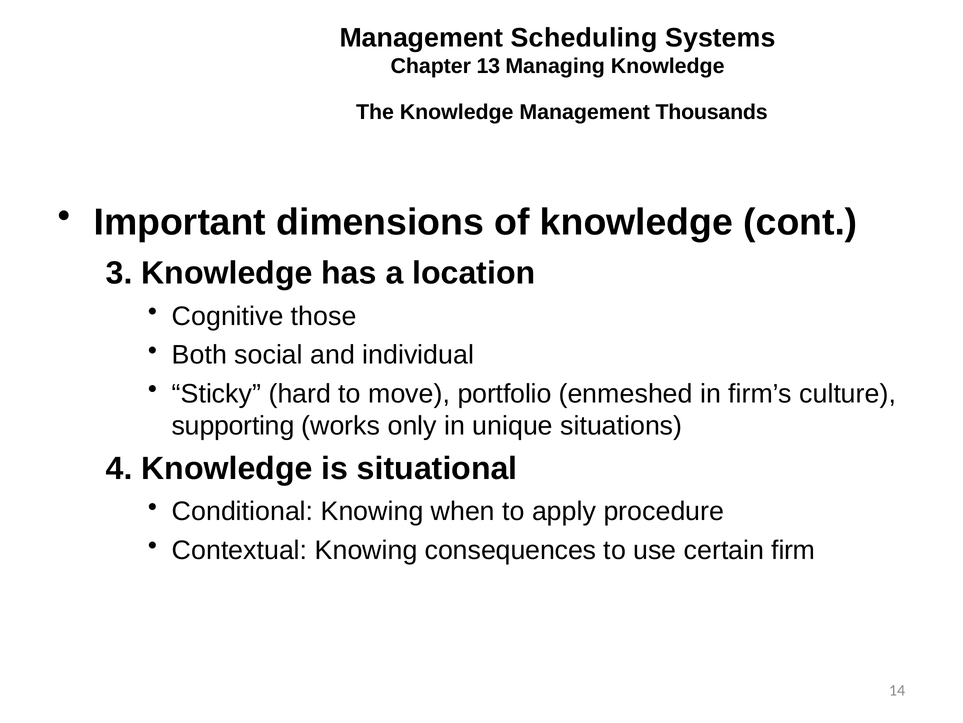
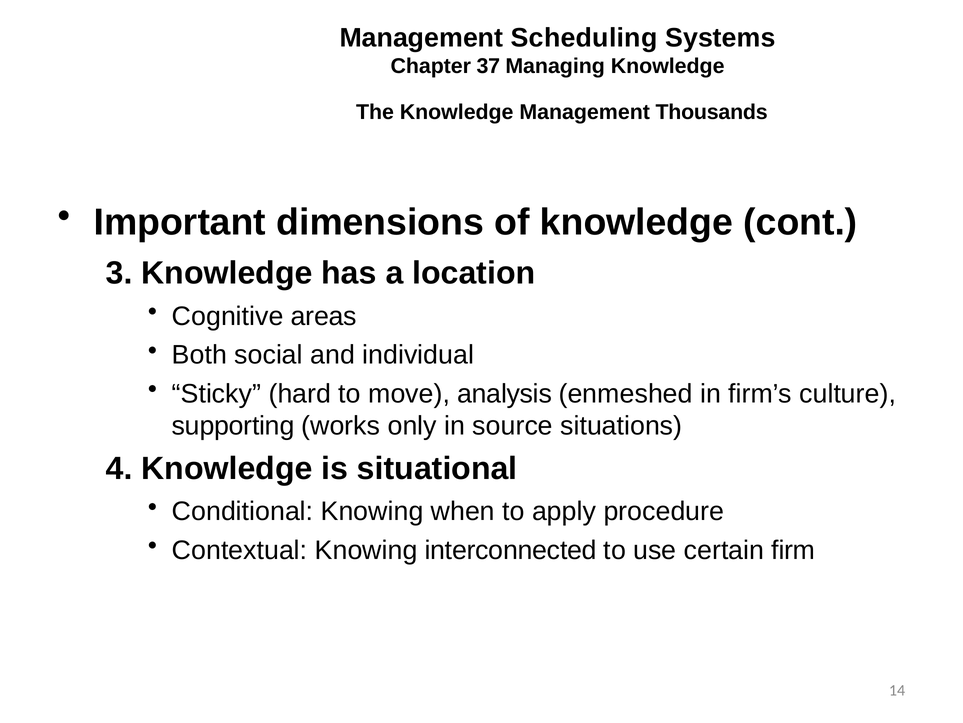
13: 13 -> 37 (488, 66)
those: those -> areas (324, 316)
portfolio: portfolio -> analysis (505, 394)
unique: unique -> source (513, 426)
consequences: consequences -> interconnected (511, 550)
